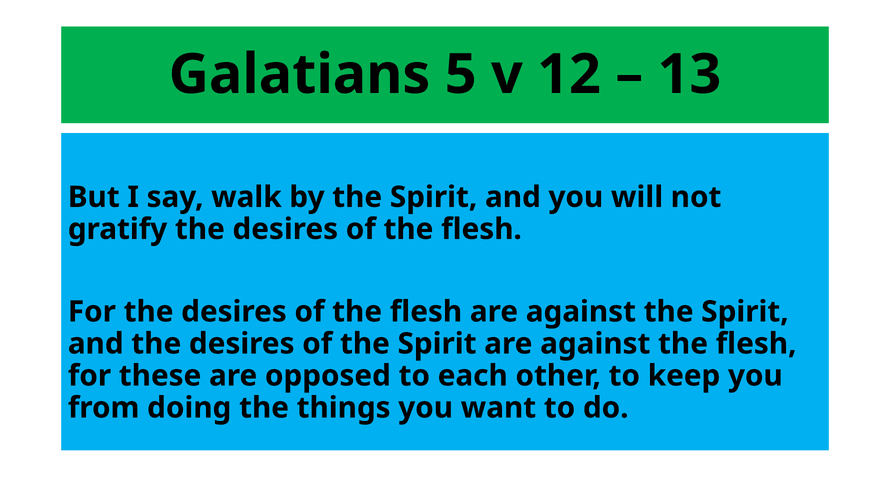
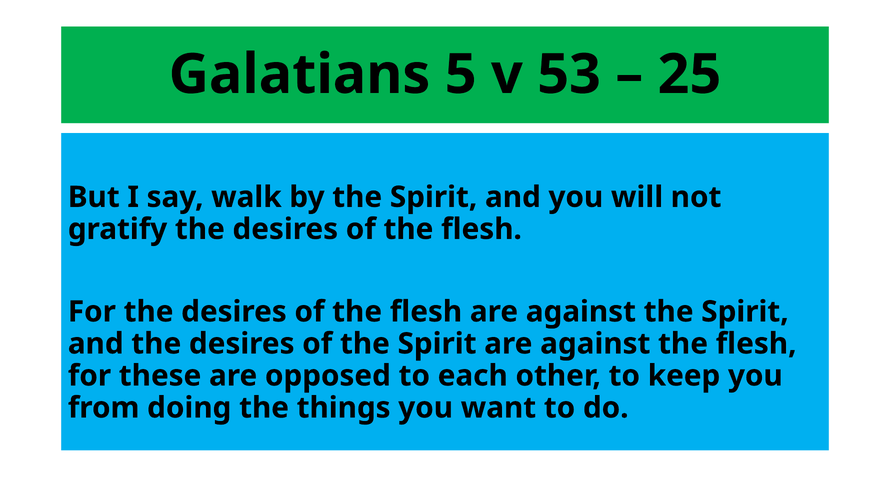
12: 12 -> 53 (569, 75)
13: 13 -> 25 (689, 75)
